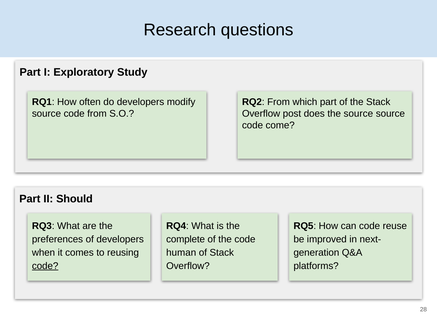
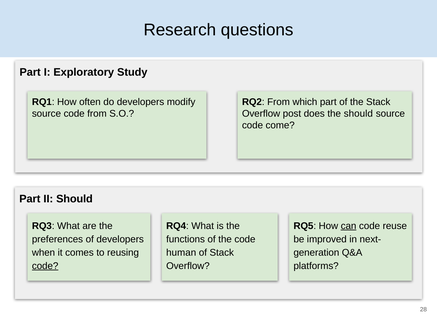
the source: source -> should (358, 114)
can underline: none -> present (349, 226)
complete: complete -> functions (186, 240)
